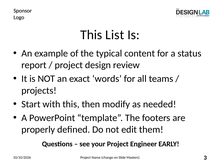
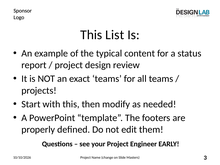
exact words: words -> teams (107, 79)
